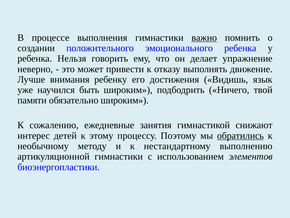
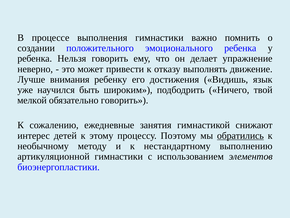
важно underline: present -> none (204, 38)
памяти: памяти -> мелкой (32, 100)
обязательно широким: широким -> говорить (125, 100)
